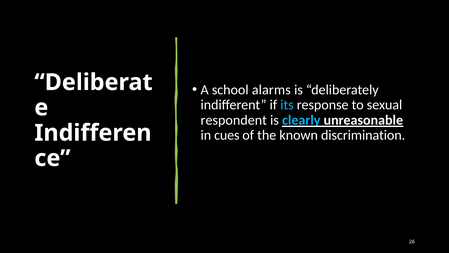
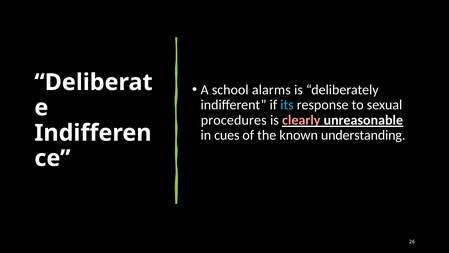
respondent: respondent -> procedures (234, 120)
clearly colour: light blue -> pink (301, 120)
discrimination: discrimination -> understanding (363, 135)
